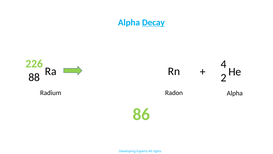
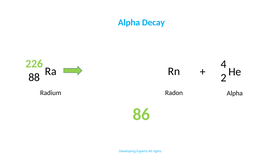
Decay underline: present -> none (153, 22)
